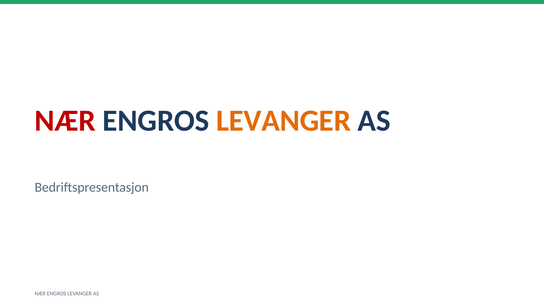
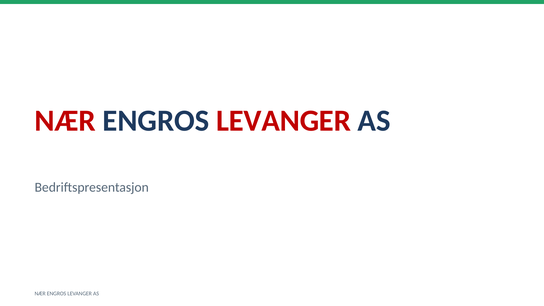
LEVANGER colour: orange -> red (283, 121)
